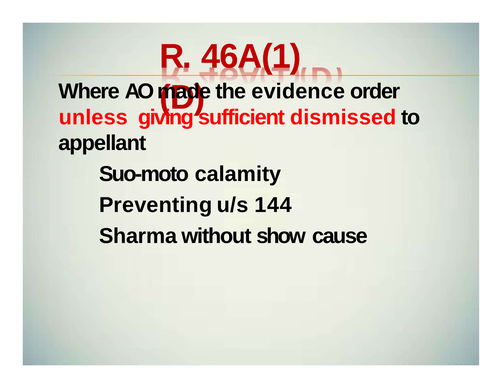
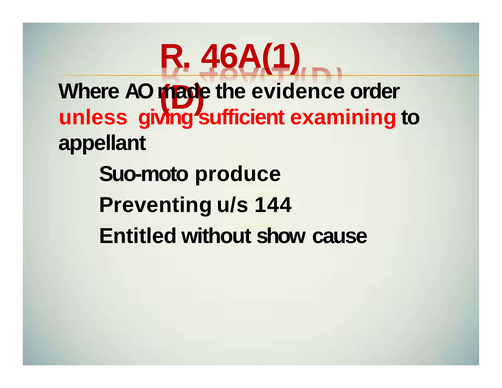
dismissed: dismissed -> examining (343, 117)
calamity: calamity -> produce (238, 174)
Sharma: Sharma -> Entitled (138, 236)
